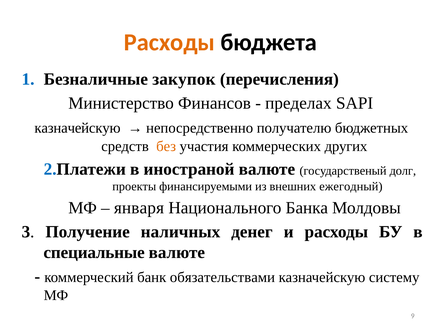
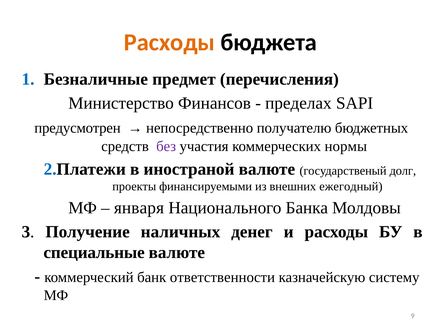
закупок: закупок -> предмет (184, 79)
казначейскую: казначейскую -> предусмотрен (78, 128)
без colour: orange -> purple (166, 146)
других: других -> нормы (346, 146)
обязательствами: обязательствами -> ответственности (222, 277)
